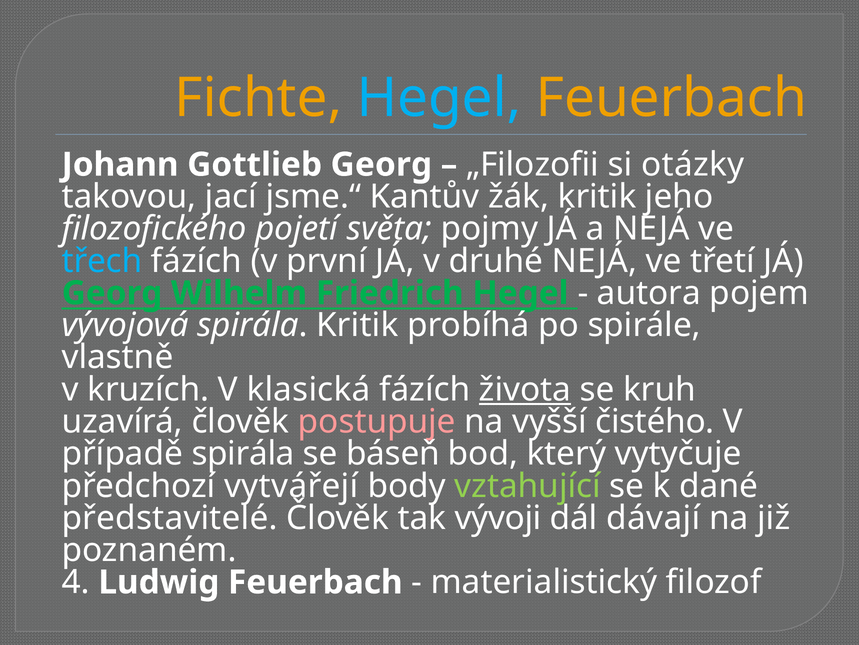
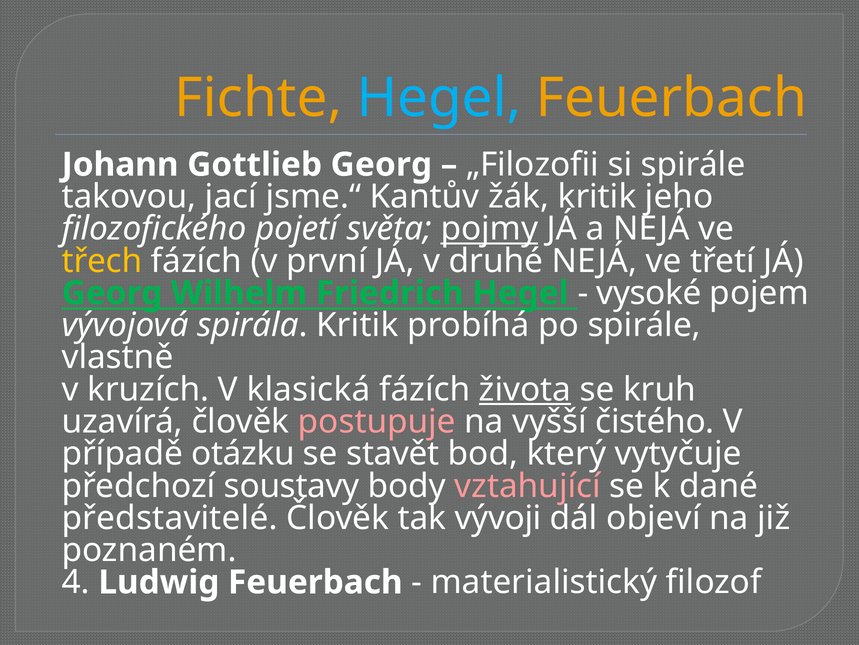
si otázky: otázky -> spirále (693, 164)
pojmy underline: none -> present (489, 229)
třech colour: light blue -> yellow (102, 261)
autora: autora -> vysoké (649, 293)
případě spirála: spirála -> otázku (243, 453)
báseň: báseň -> stavět (393, 453)
vytvářejí: vytvářejí -> soustavy (292, 485)
vztahující colour: light green -> pink (528, 485)
dávají: dávají -> objeví (653, 517)
